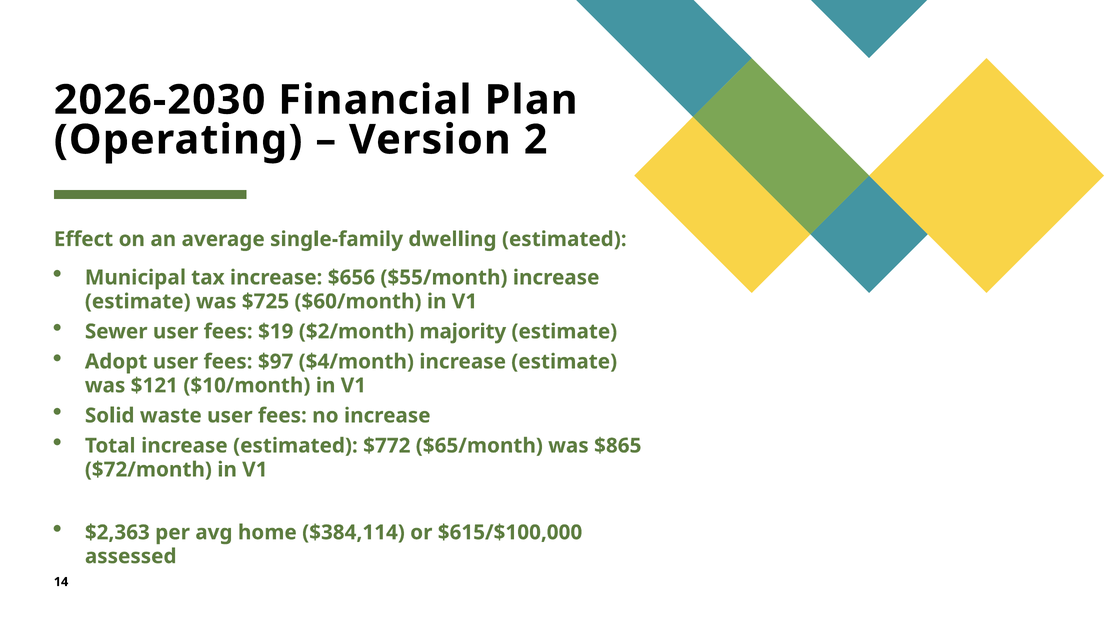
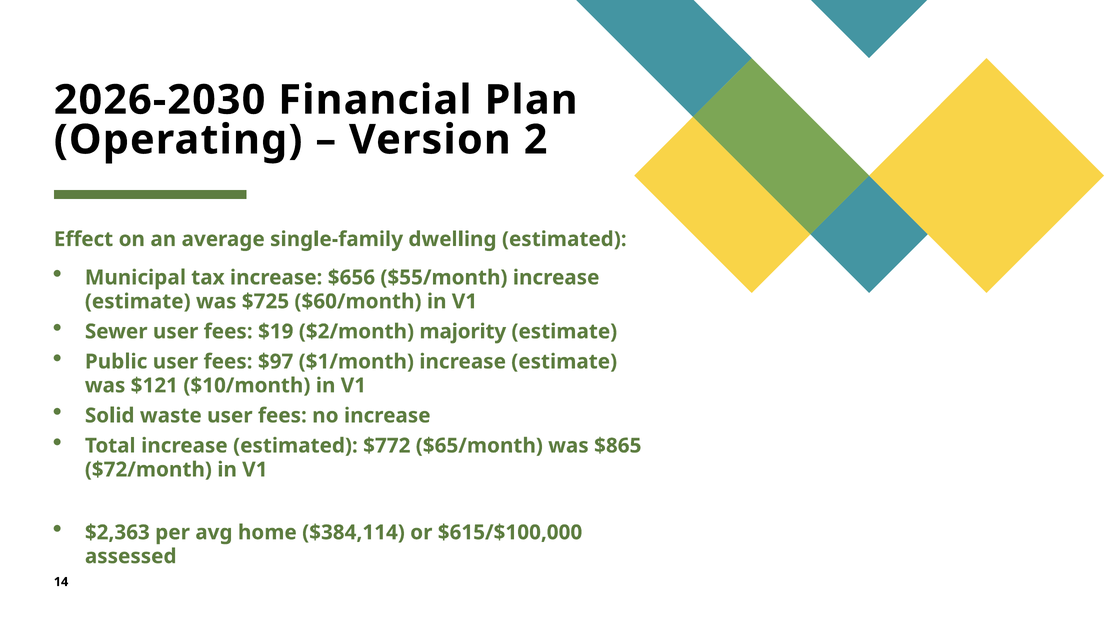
Adopt: Adopt -> Public (116, 362)
$4/month: $4/month -> $1/month (356, 362)
